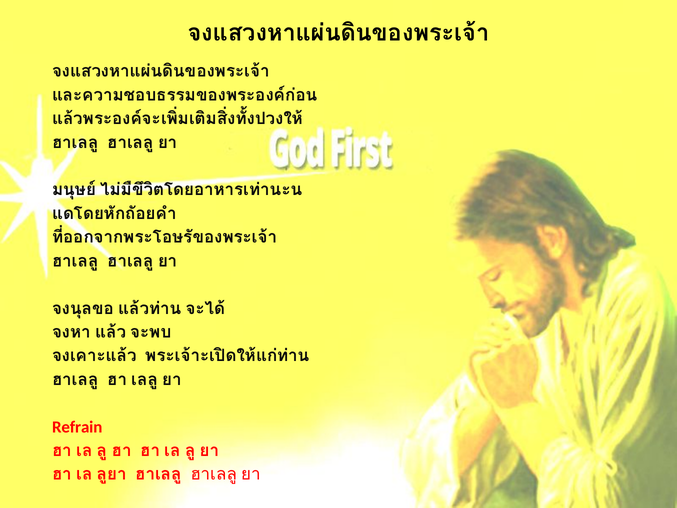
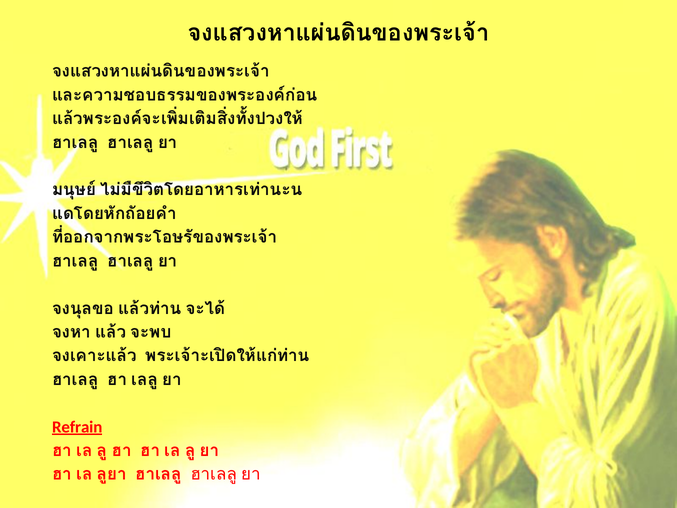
Refrain underline: none -> present (77, 427)
